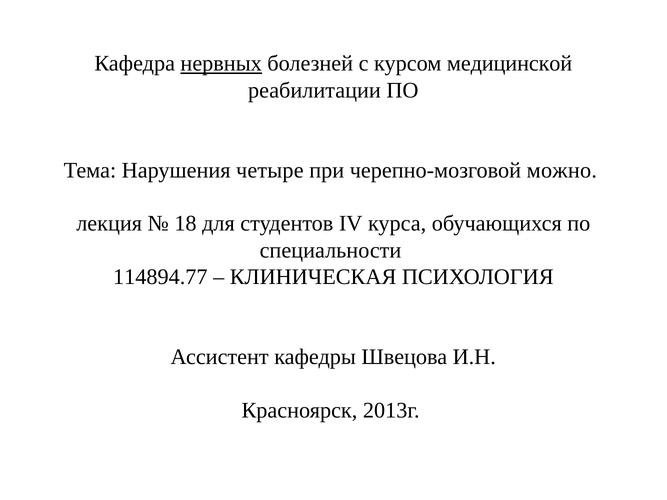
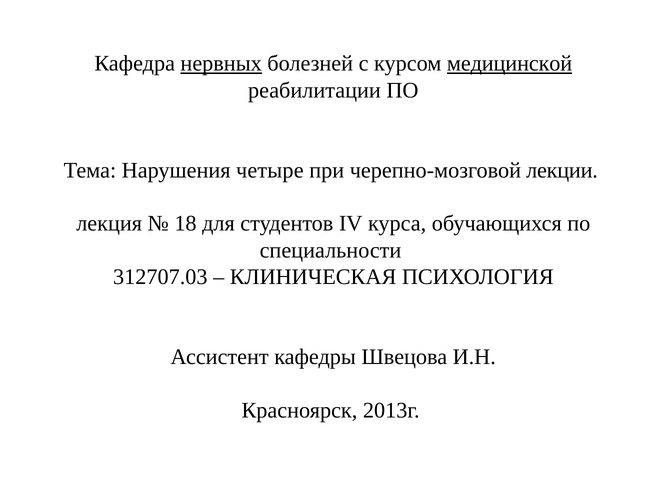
медицинской underline: none -> present (510, 64)
можно: можно -> лекции (562, 170)
114894.77: 114894.77 -> 312707.03 (160, 277)
